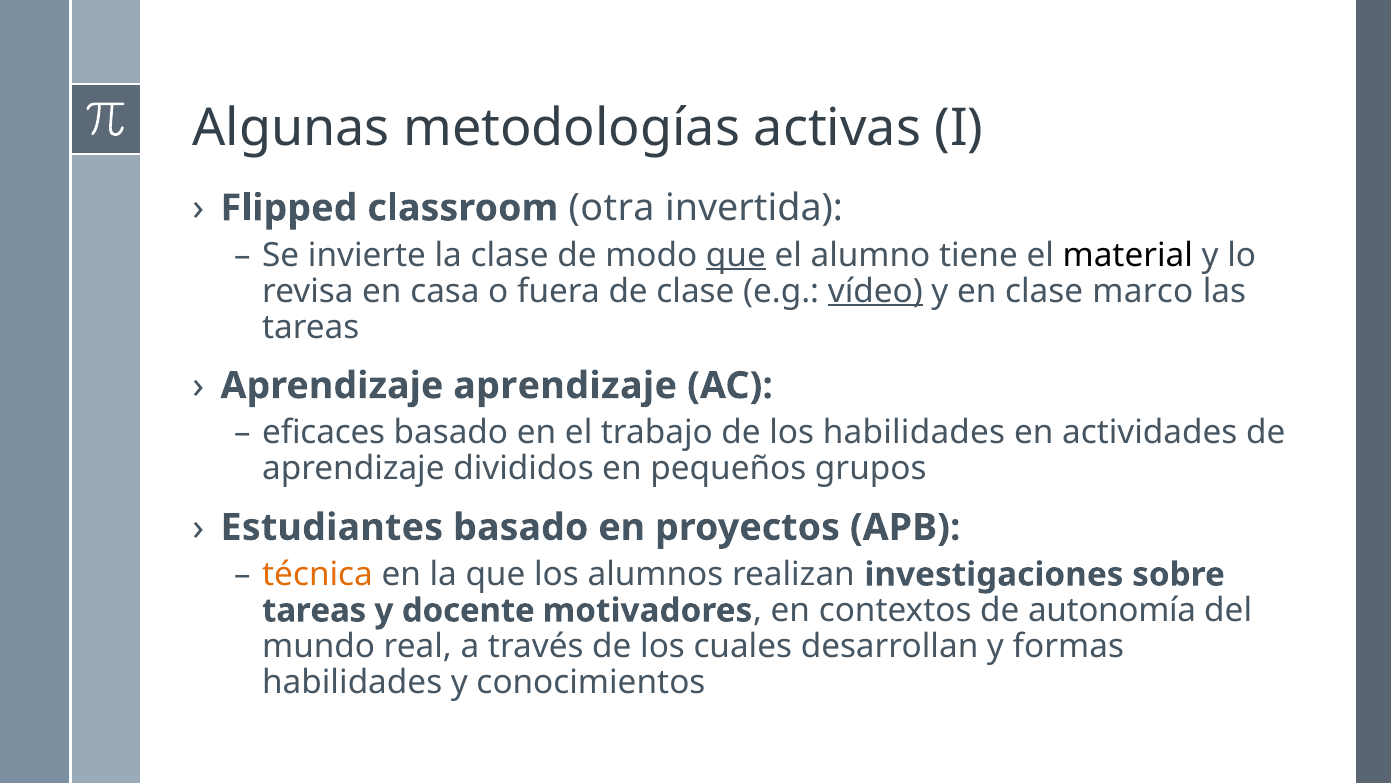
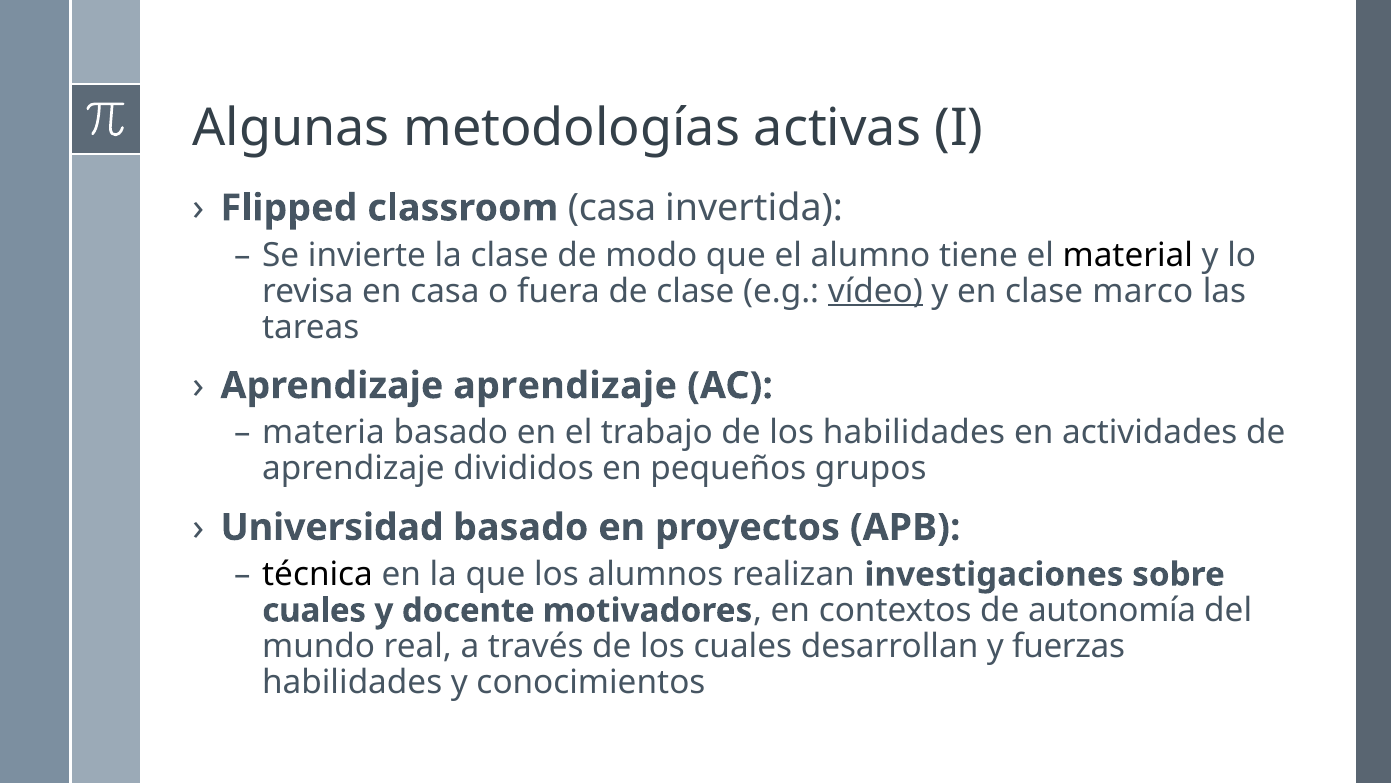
classroom otra: otra -> casa (612, 208)
que underline: present -> none (736, 255)
eficaces: eficaces -> materia (324, 433)
Estudiantes: Estudiantes -> Universidad (332, 527)
técnica colour: orange -> black (318, 574)
tareas: tareas -> cuales (314, 610)
formas: formas -> fuerzas (1069, 646)
